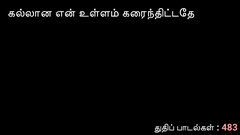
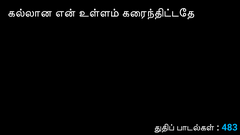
483 colour: pink -> light blue (230, 127)
